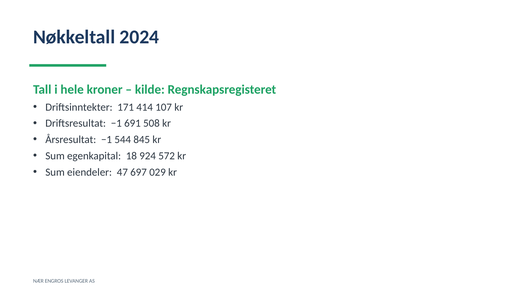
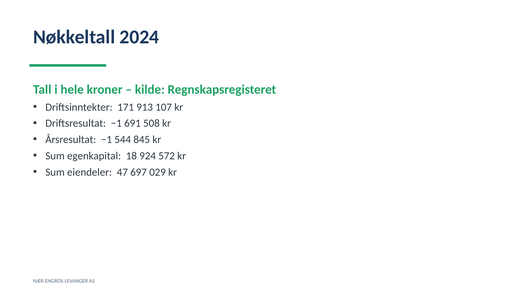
414: 414 -> 913 (145, 107)
